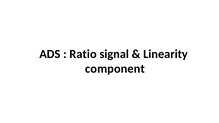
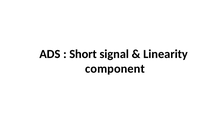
Ratio: Ratio -> Short (83, 54)
